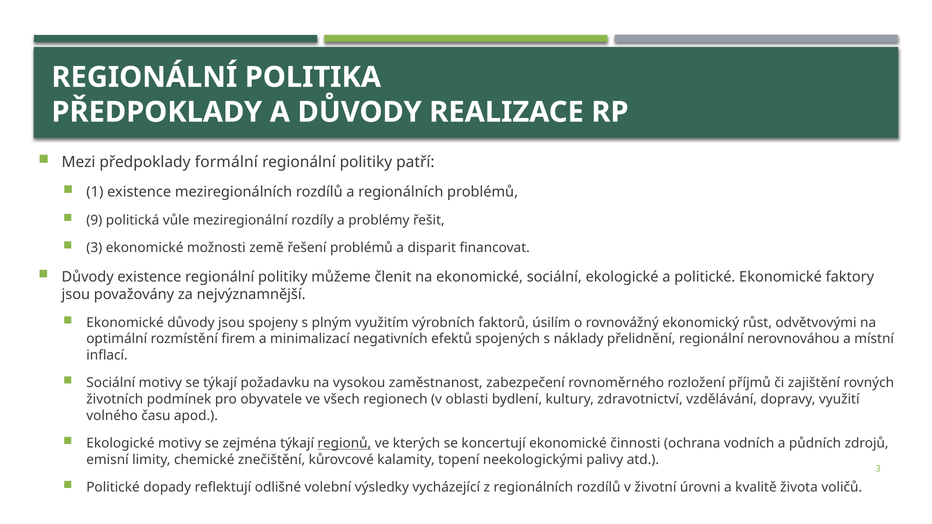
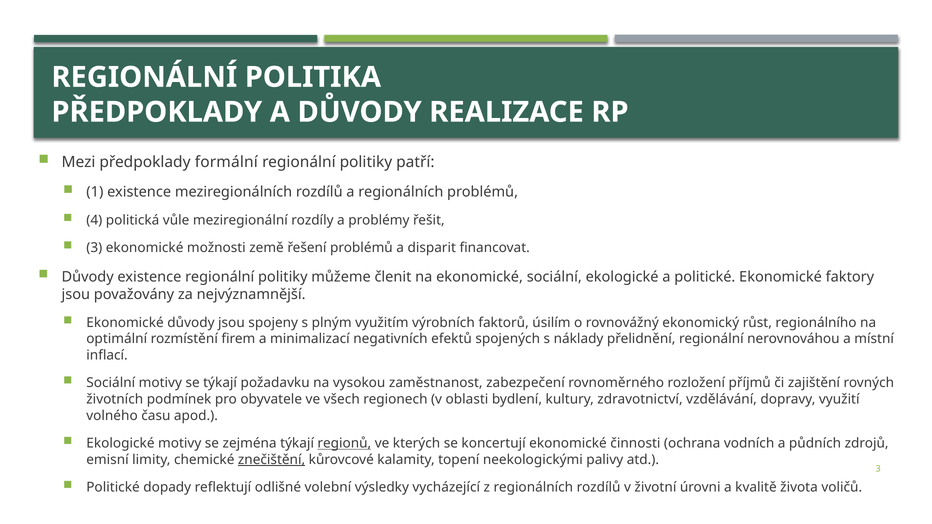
9: 9 -> 4 (94, 220)
odvětvovými: odvětvovými -> regionálního (816, 323)
znečištění underline: none -> present (272, 460)
